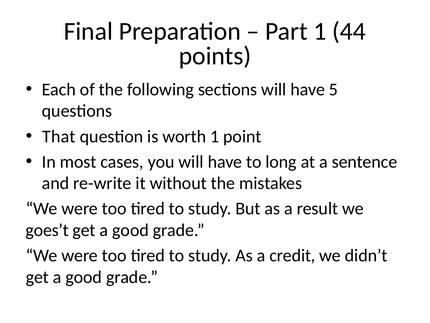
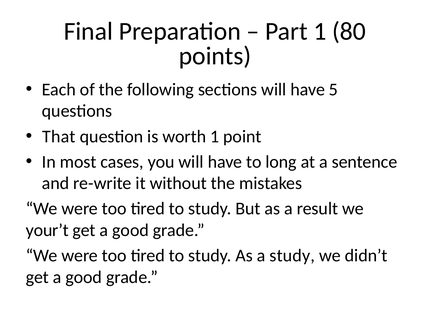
44: 44 -> 80 (349, 31)
goes’t: goes’t -> your’t (47, 230)
a credit: credit -> study (292, 255)
